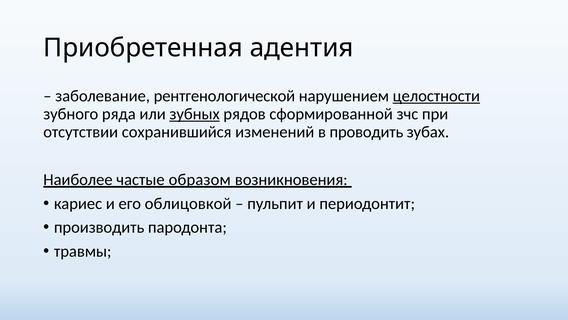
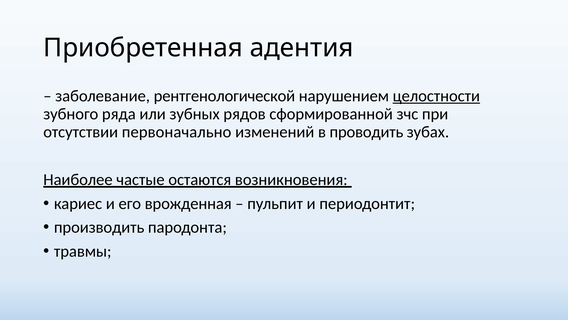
зубных underline: present -> none (195, 114)
сохранившийся: сохранившийся -> первоначально (177, 132)
образом: образом -> остаются (200, 179)
облицовкой: облицовкой -> врожденная (188, 203)
